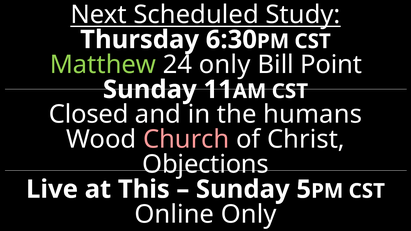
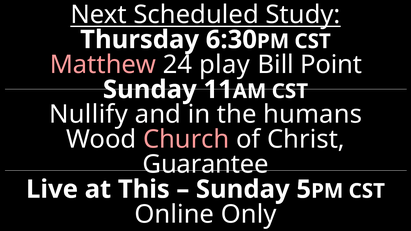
Matthew colour: light green -> pink (103, 65)
24 only: only -> play (225, 65)
Closed: Closed -> Nullify (88, 115)
Objections: Objections -> Guarantee (206, 165)
